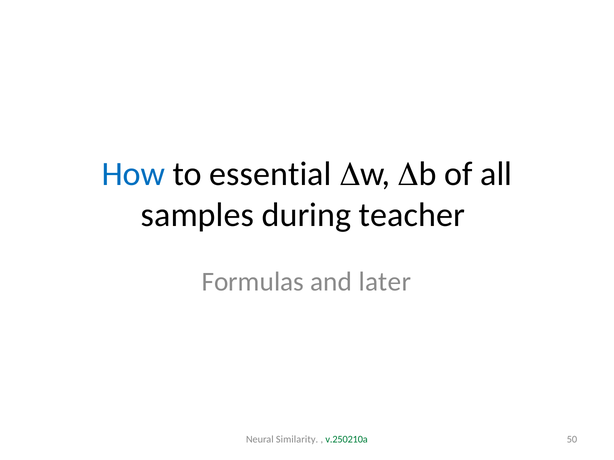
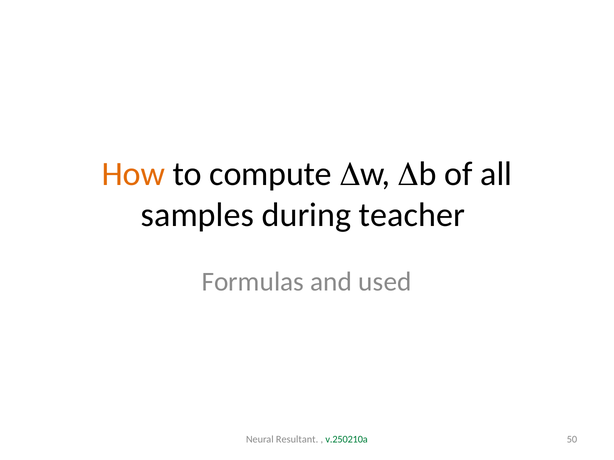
How colour: blue -> orange (133, 174)
essential: essential -> compute (271, 174)
later: later -> used (385, 282)
Similarity: Similarity -> Resultant (297, 440)
